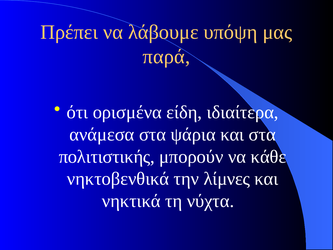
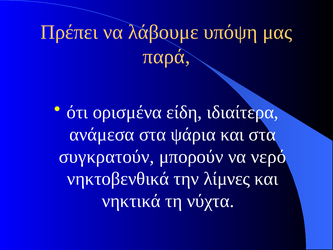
πολιτιστικής: πολιτιστικής -> συγκρατούν (107, 157)
κάθε: κάθε -> νερό (268, 157)
